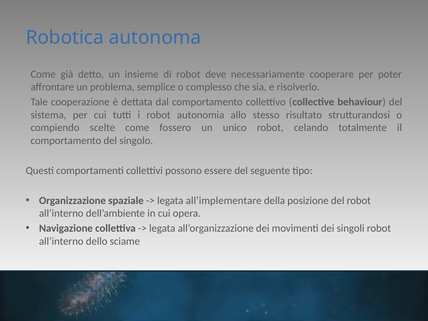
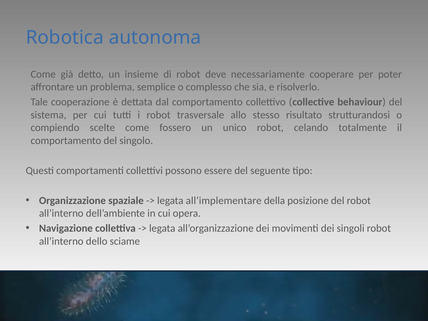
autonomia: autonomia -> trasversale (201, 115)
